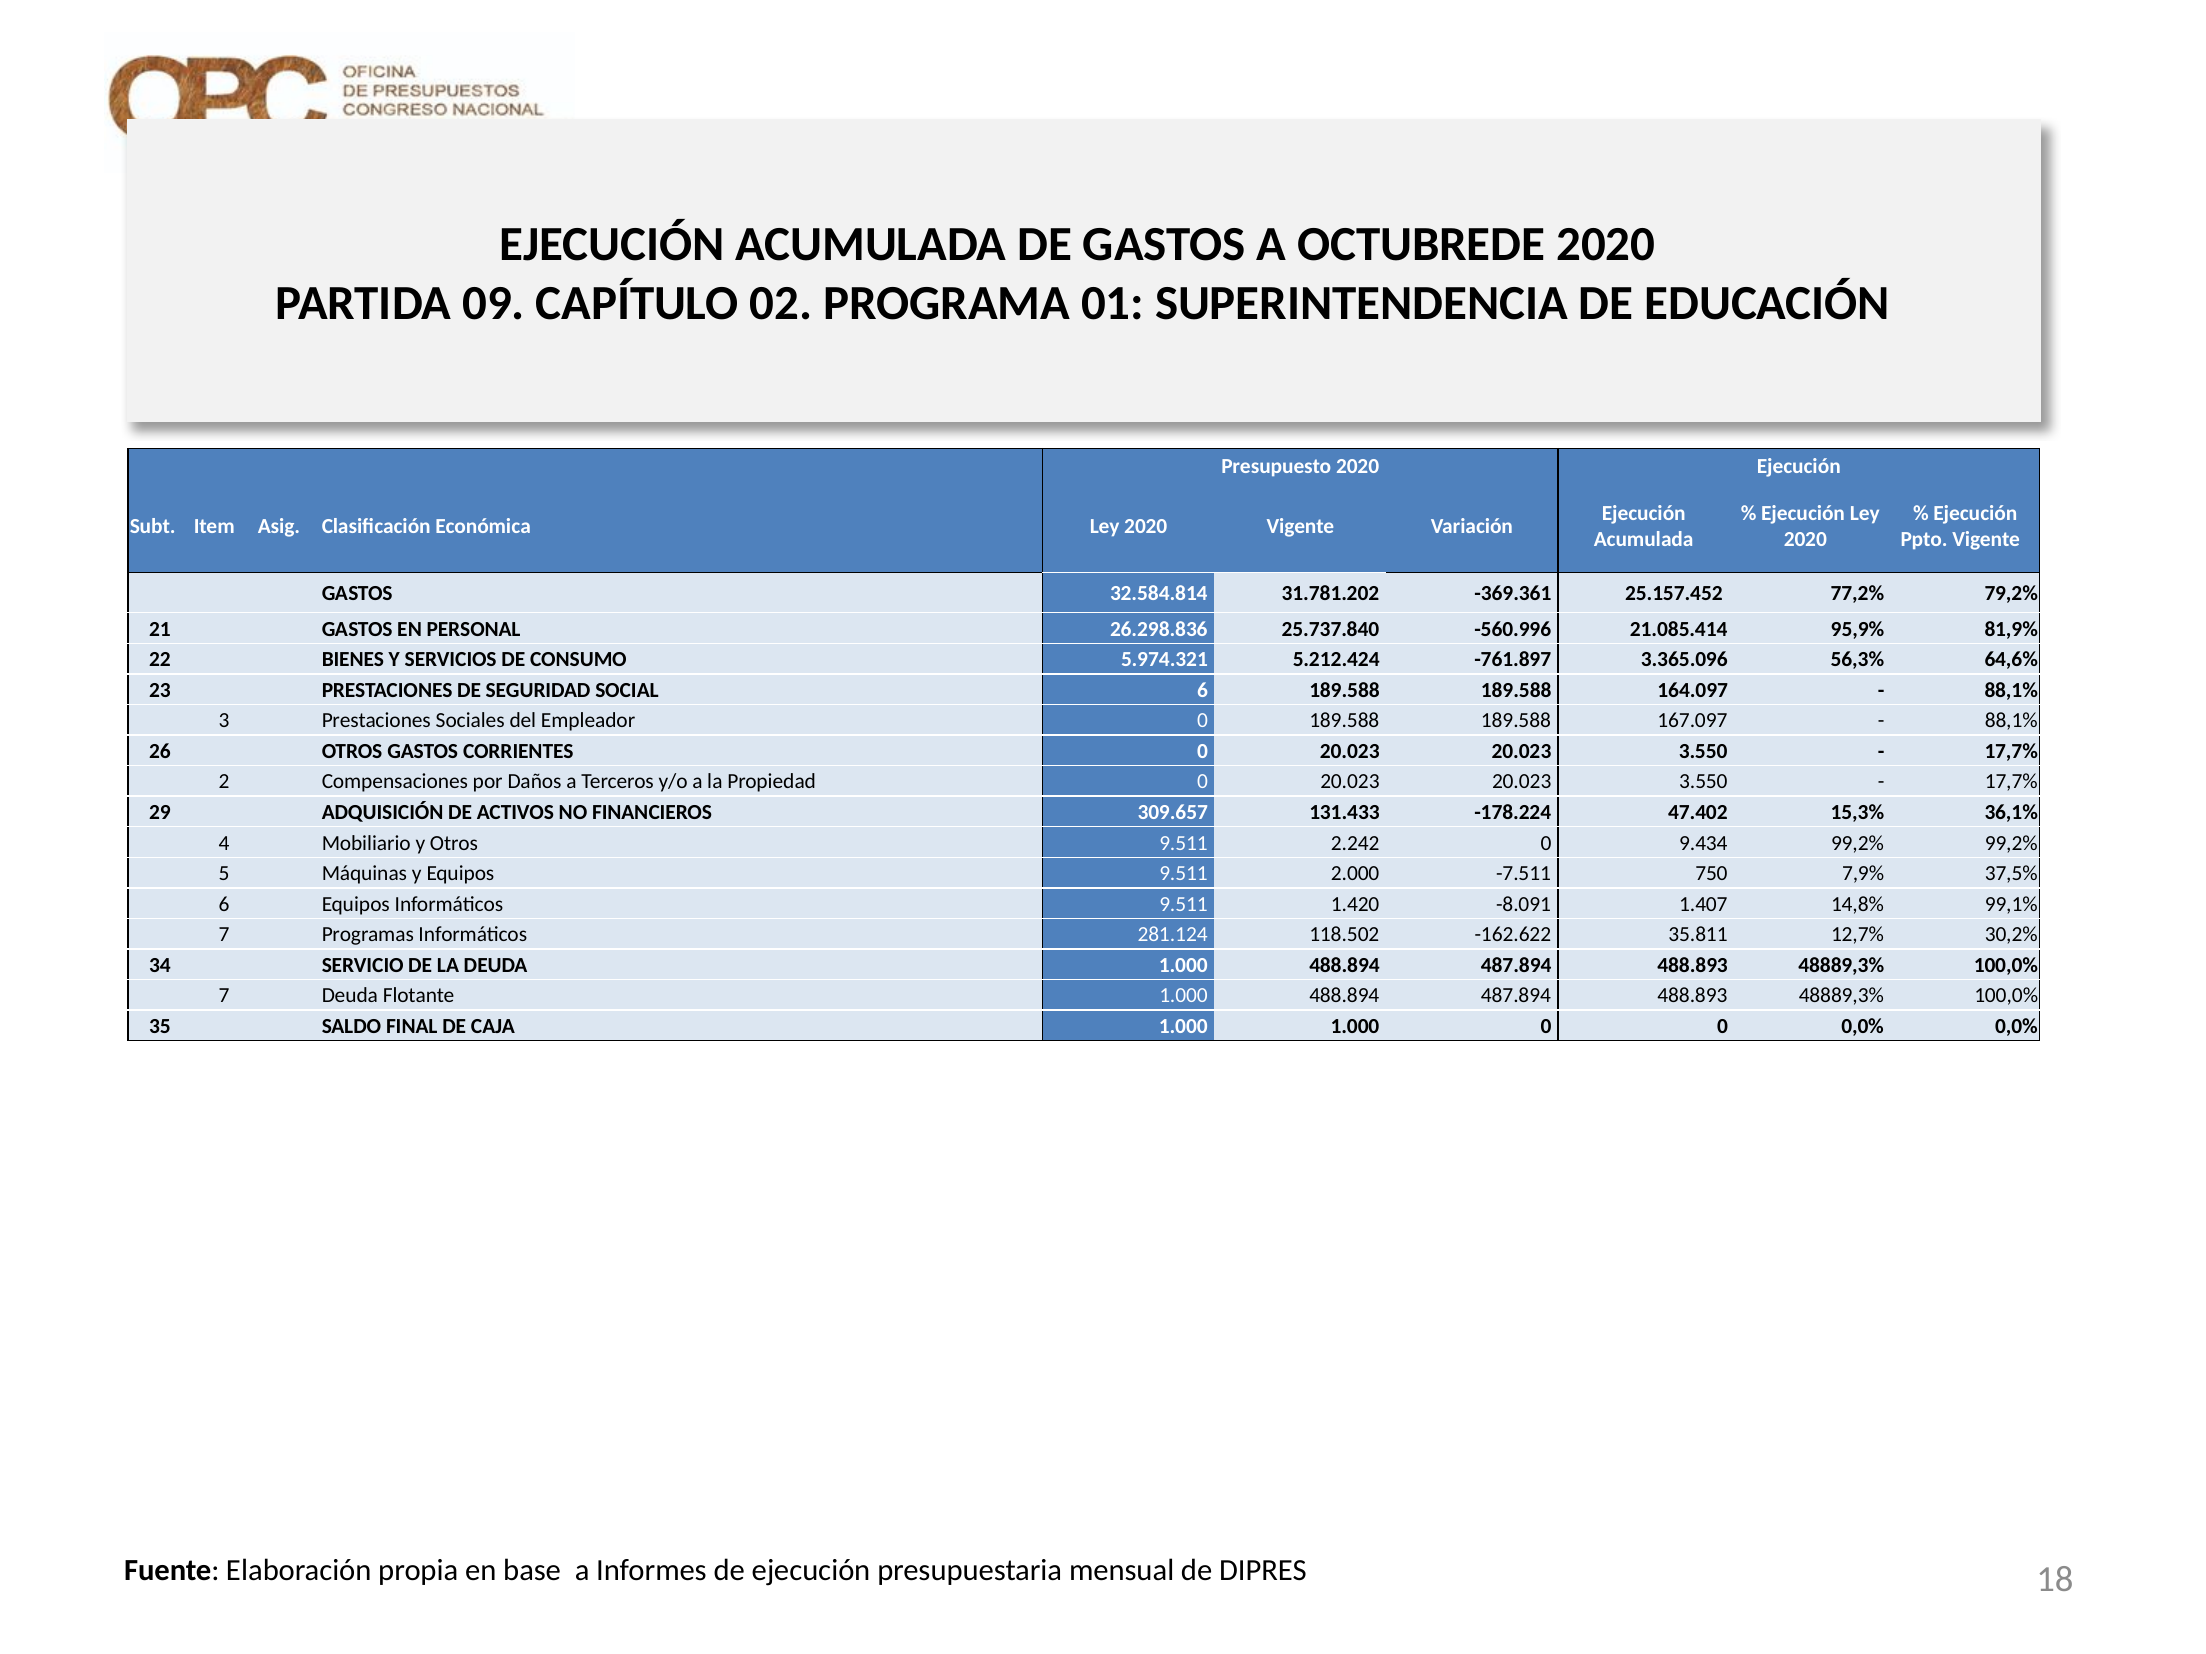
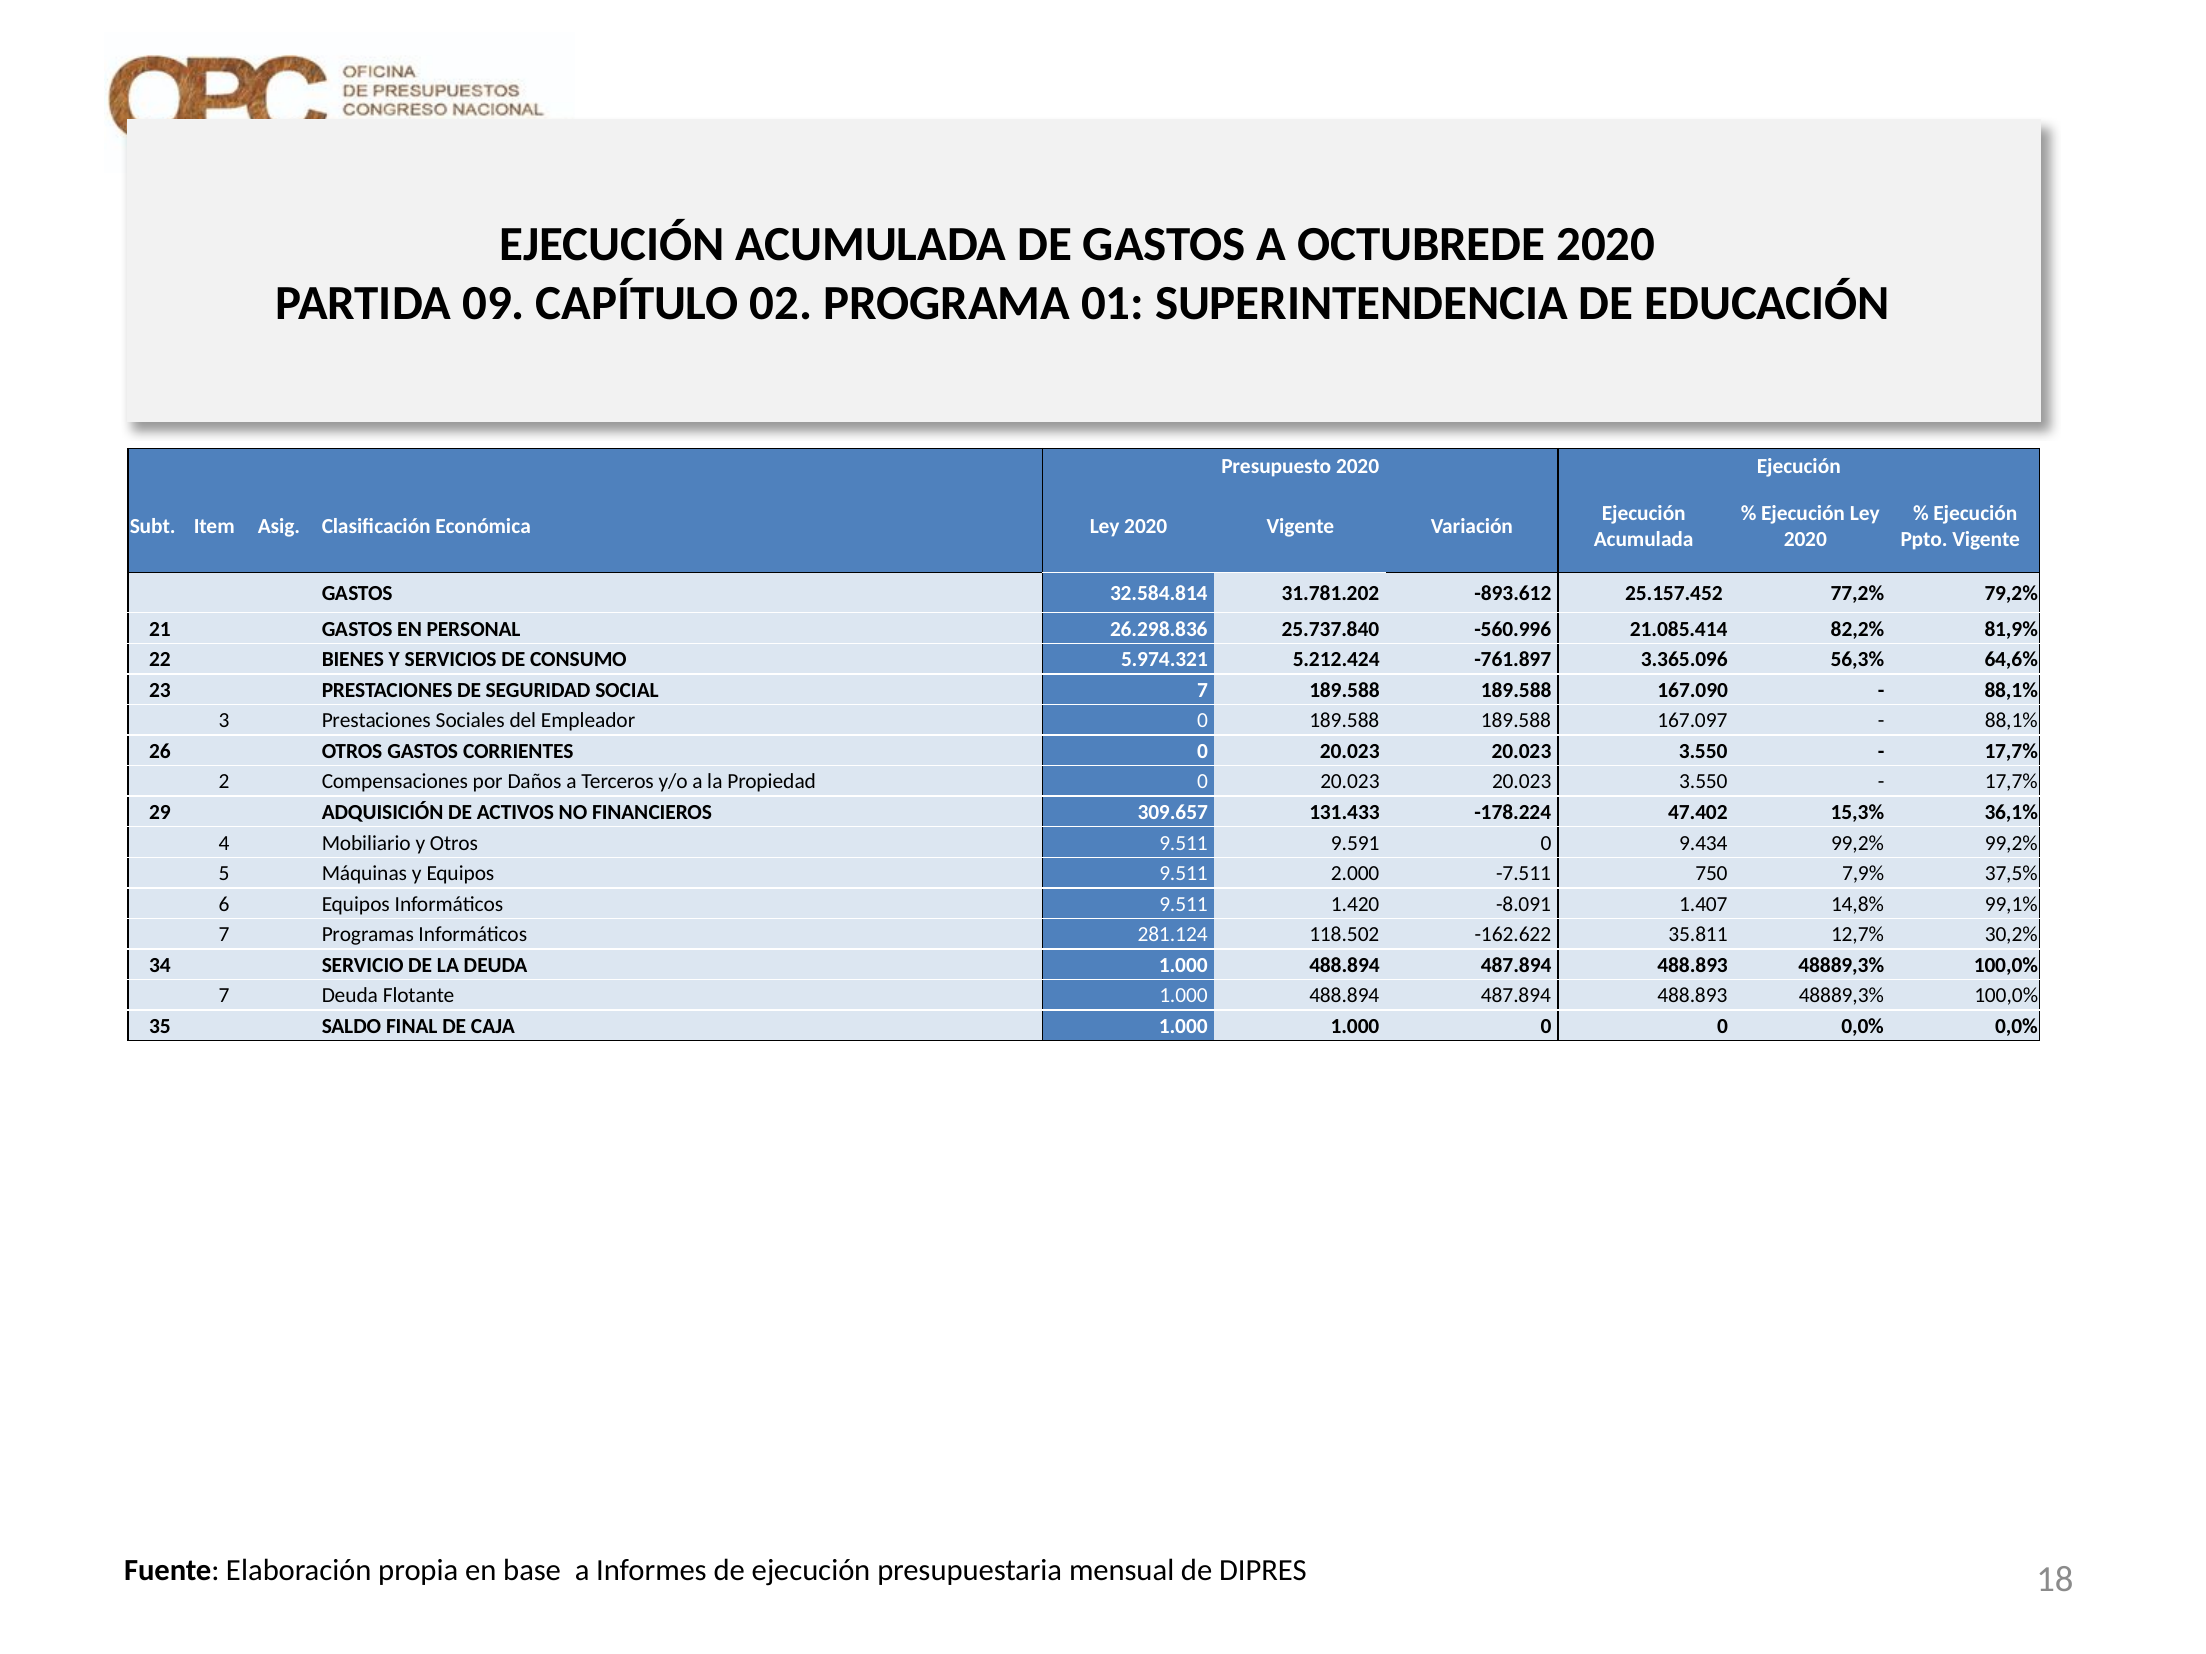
-369.361: -369.361 -> -893.612 (1513, 594)
95,9%: 95,9% -> 82,2% (1857, 629)
SOCIAL 6: 6 -> 7 (1203, 690)
164.097: 164.097 -> 167.090 (1693, 690)
2.242: 2.242 -> 9.591 (1355, 843)
